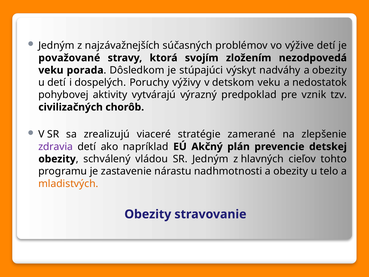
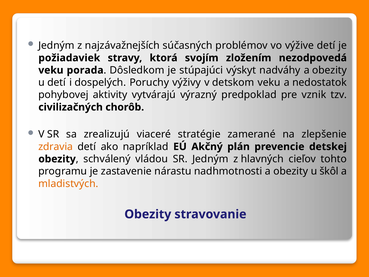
považované: považované -> požiadaviek (69, 58)
zdravia colour: purple -> orange (56, 147)
telo: telo -> škôl (329, 171)
